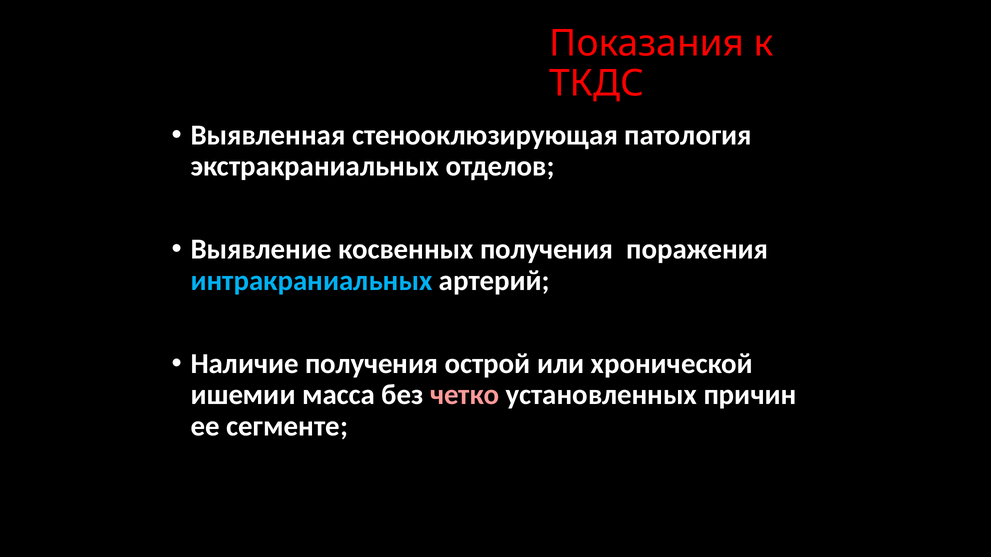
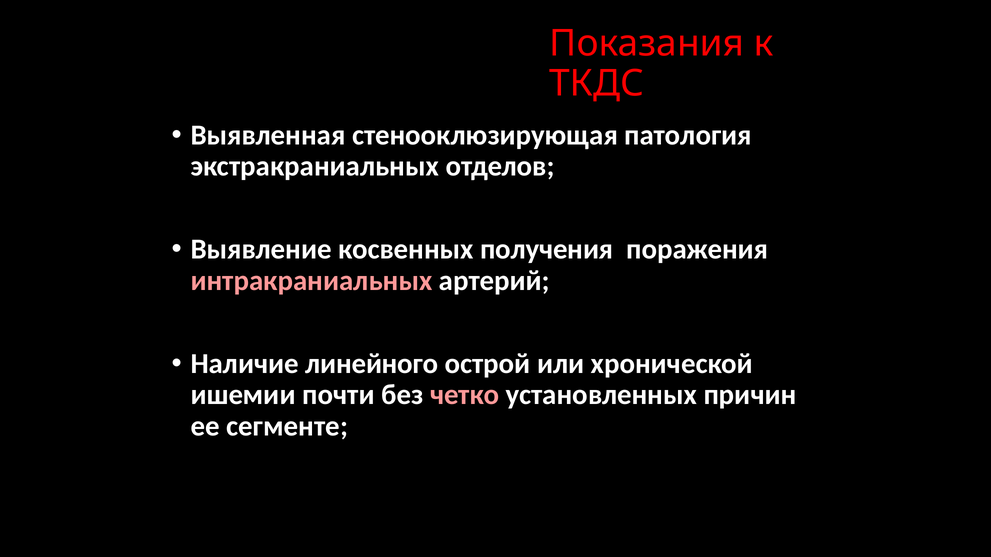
интракраниальных colour: light blue -> pink (311, 281)
Наличие получения: получения -> линейного (372, 364)
масса: масса -> почти (338, 395)
